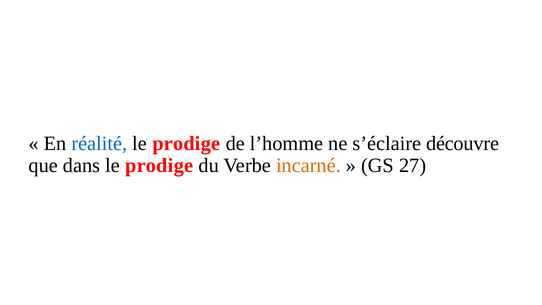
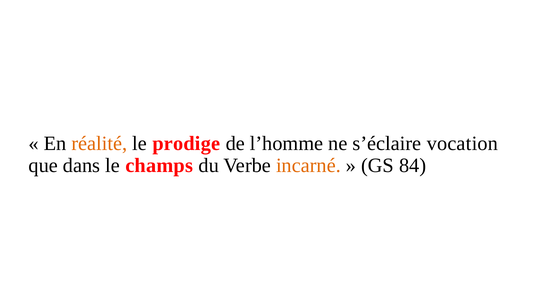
réalité colour: blue -> orange (99, 143)
découvre: découvre -> vocation (462, 143)
dans le prodige: prodige -> champs (159, 165)
27: 27 -> 84 (413, 165)
